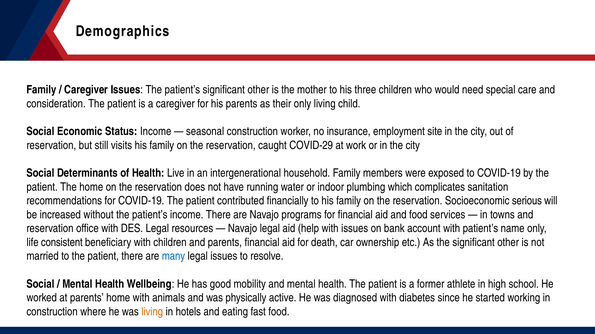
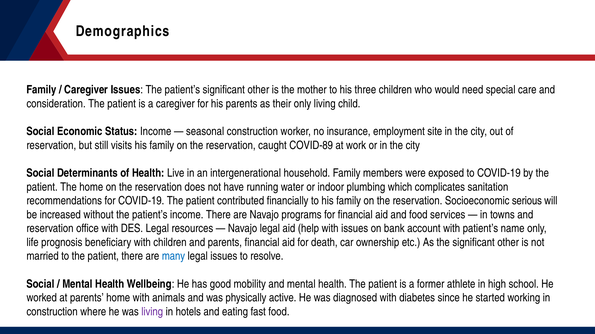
COVID-29: COVID-29 -> COVID-89 (311, 146)
consistent: consistent -> prognosis (62, 243)
living colour: orange -> purple (152, 312)
